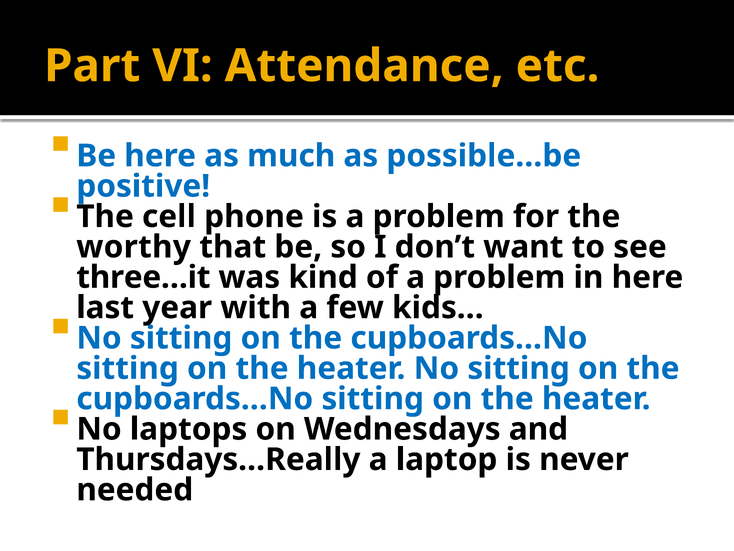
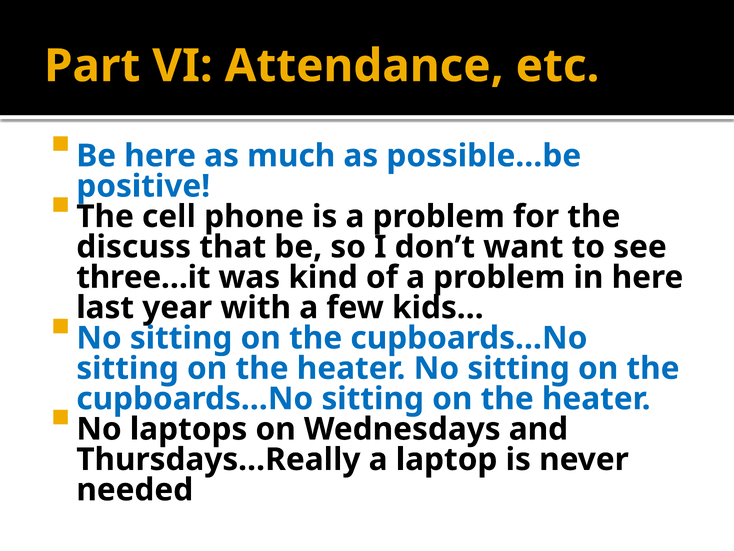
worthy: worthy -> discuss (134, 247)
